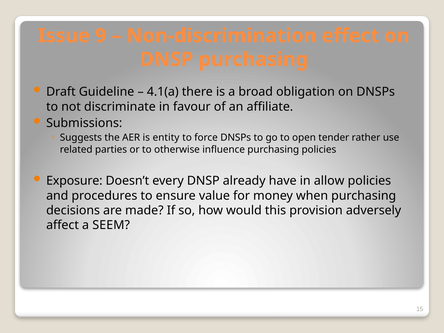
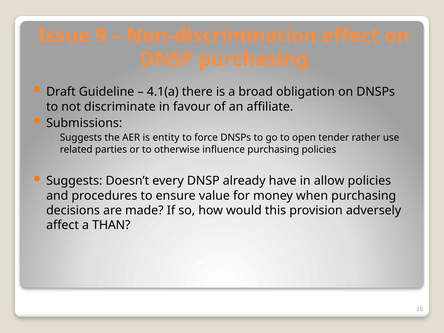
Exposure: Exposure -> Suggests (74, 181)
SEEM: SEEM -> THAN (111, 225)
